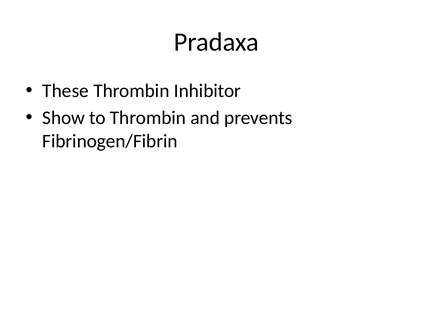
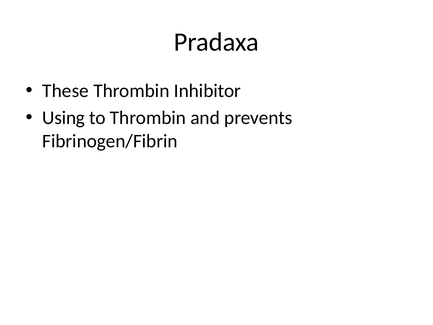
Show: Show -> Using (64, 118)
